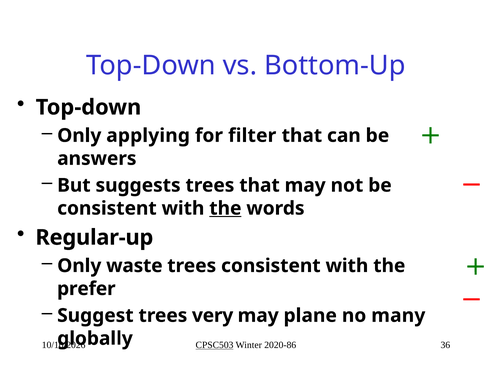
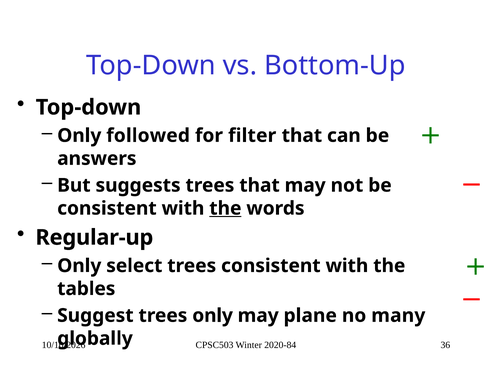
applying: applying -> followed (148, 136)
waste: waste -> select (134, 266)
prefer: prefer -> tables (86, 289)
trees very: very -> only (213, 316)
CPSC503 underline: present -> none (215, 345)
2020-86: 2020-86 -> 2020-84 (280, 345)
